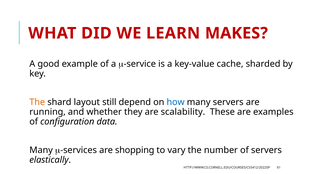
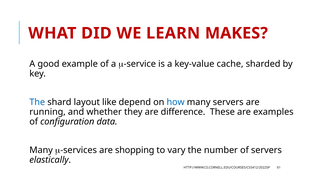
The colour: orange -> blue (37, 102)
still: still -> like (109, 102)
scalability: scalability -> difference (183, 112)
